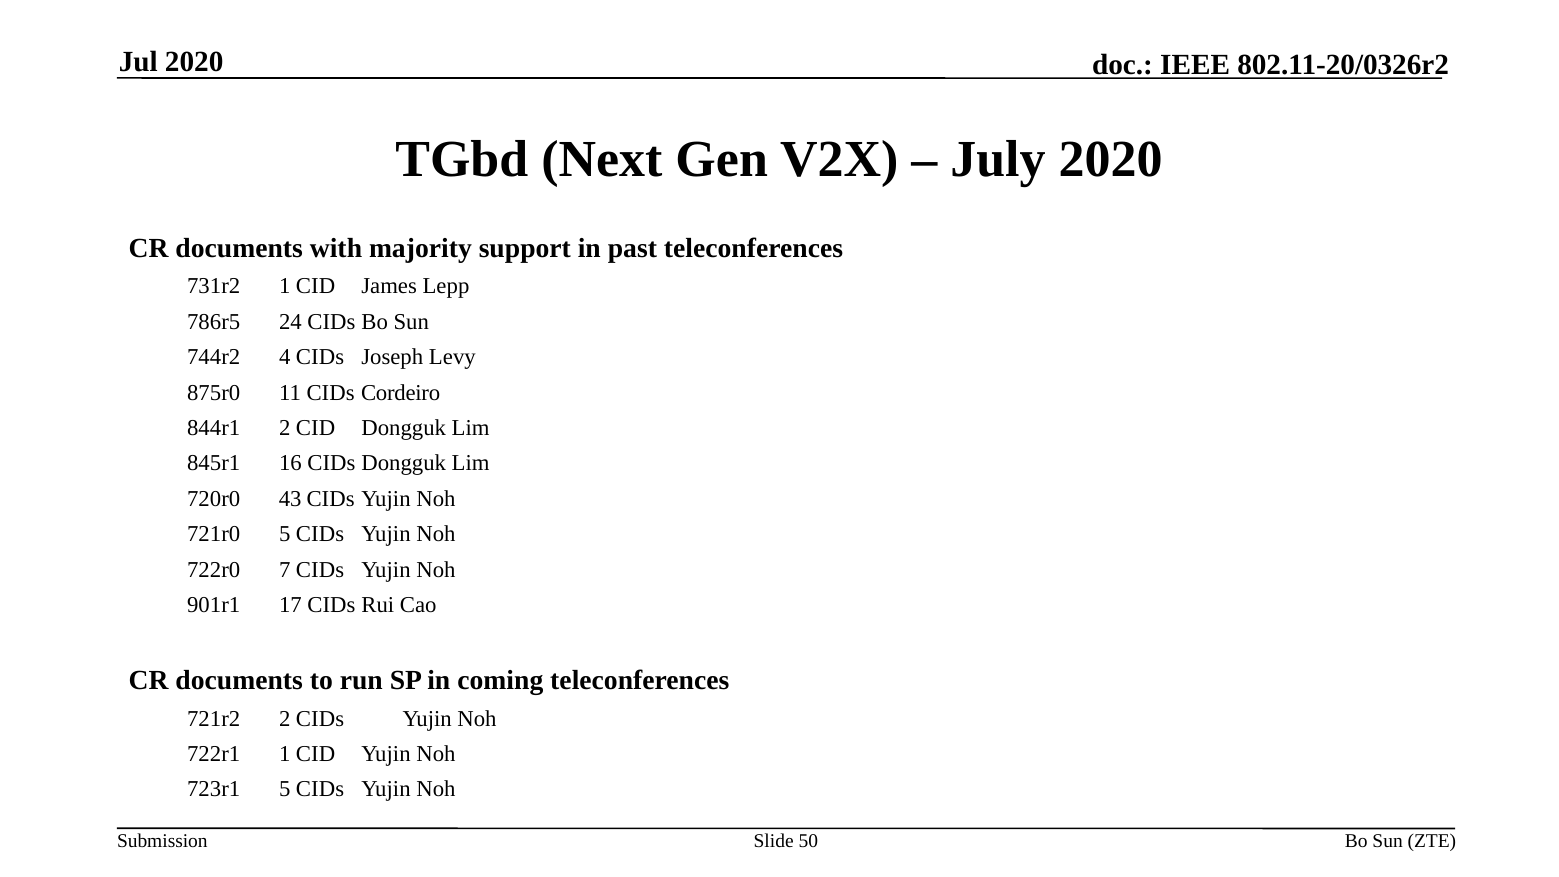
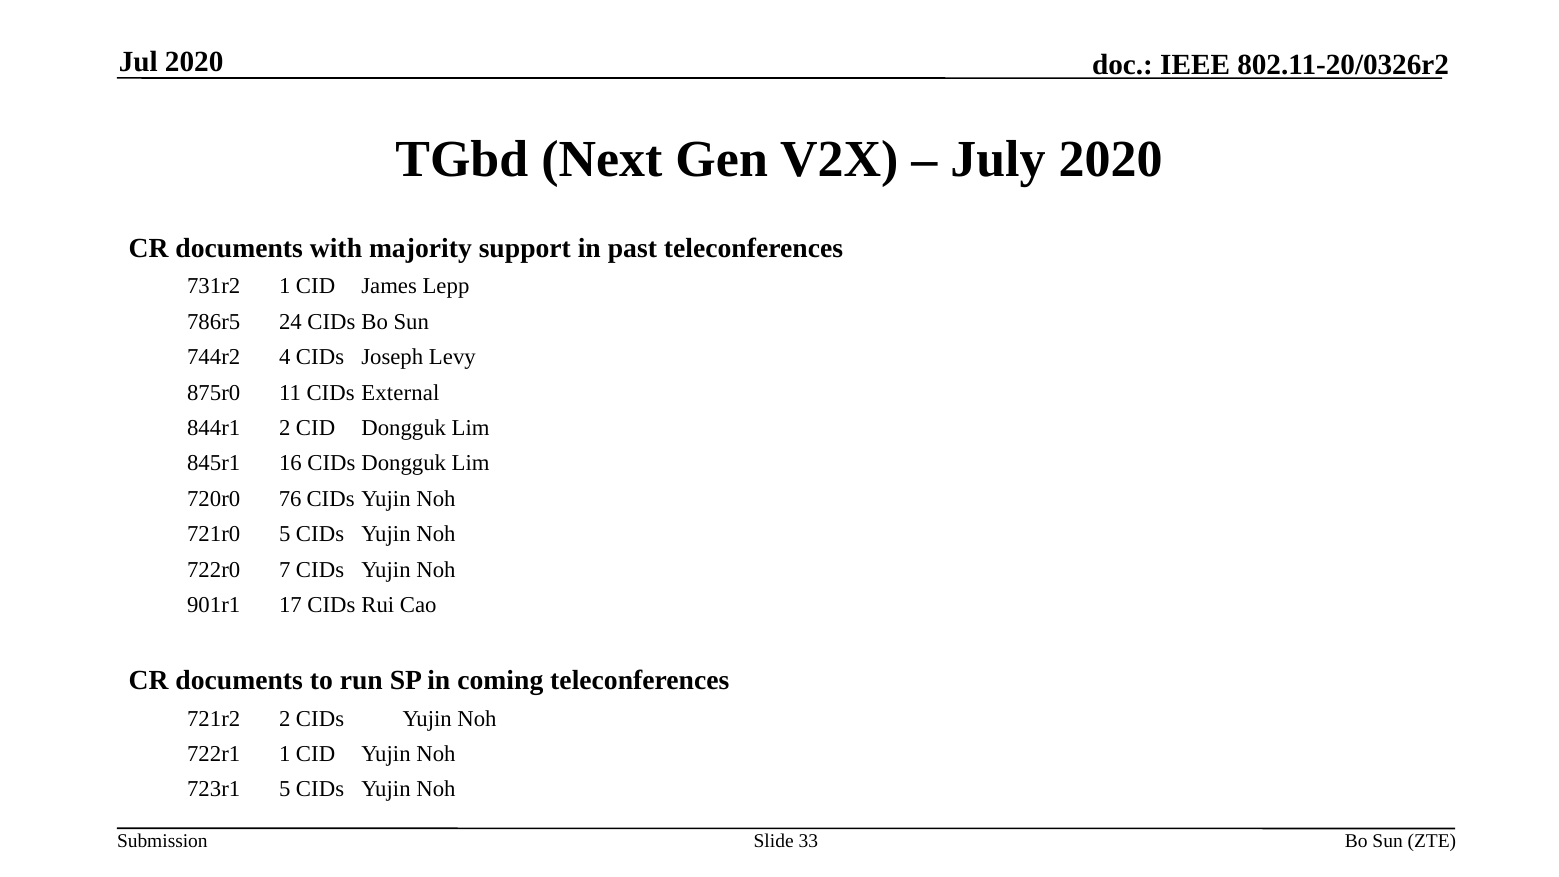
Cordeiro: Cordeiro -> External (400, 393)
43: 43 -> 76 (290, 499)
50: 50 -> 33 (808, 841)
